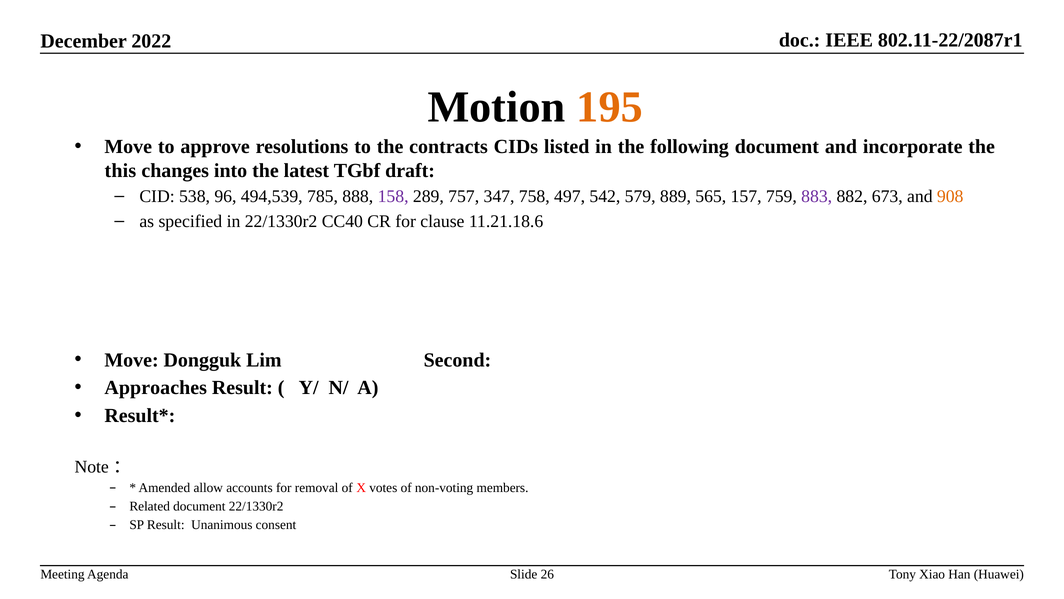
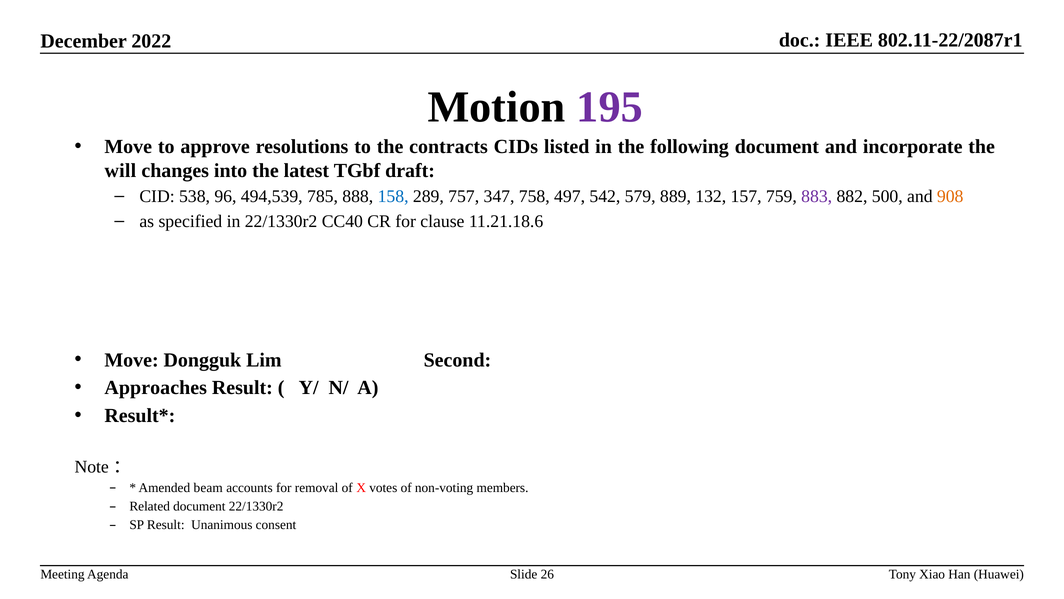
195 colour: orange -> purple (610, 107)
this: this -> will (120, 170)
158 colour: purple -> blue (393, 196)
565: 565 -> 132 (711, 196)
673: 673 -> 500 (887, 196)
allow: allow -> beam (208, 487)
